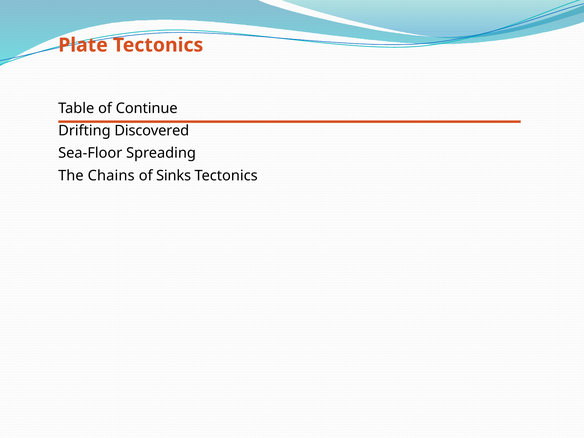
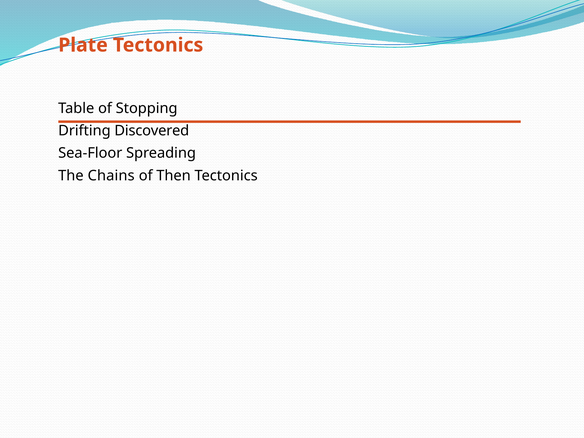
Continue: Continue -> Stopping (147, 108)
Sinks: Sinks -> Then (174, 176)
